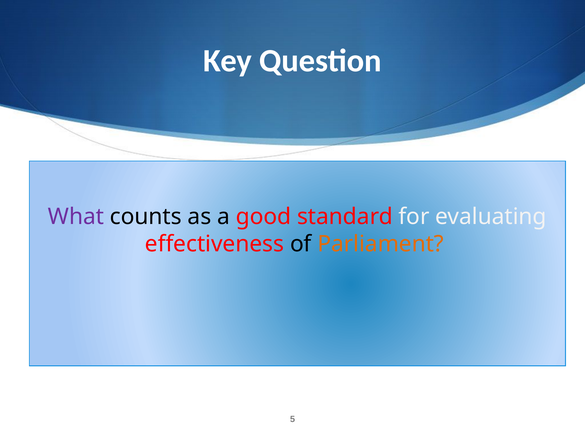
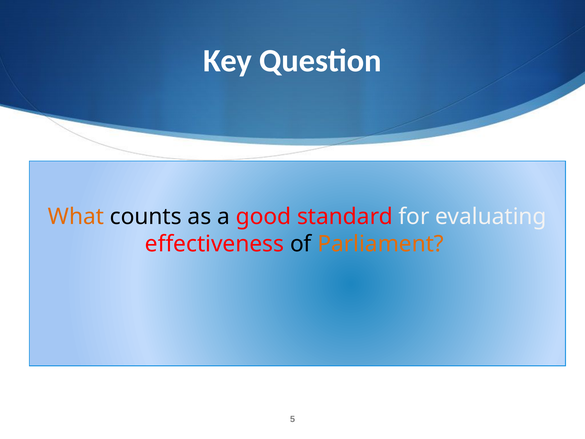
What colour: purple -> orange (76, 217)
